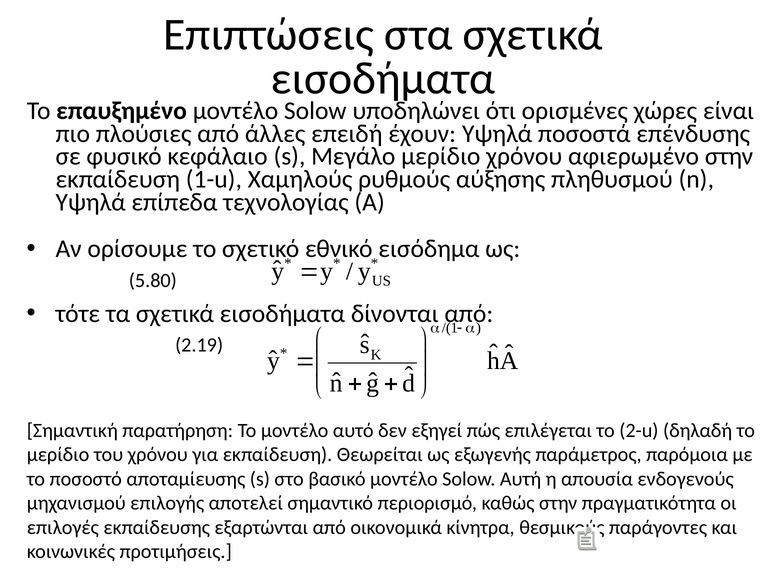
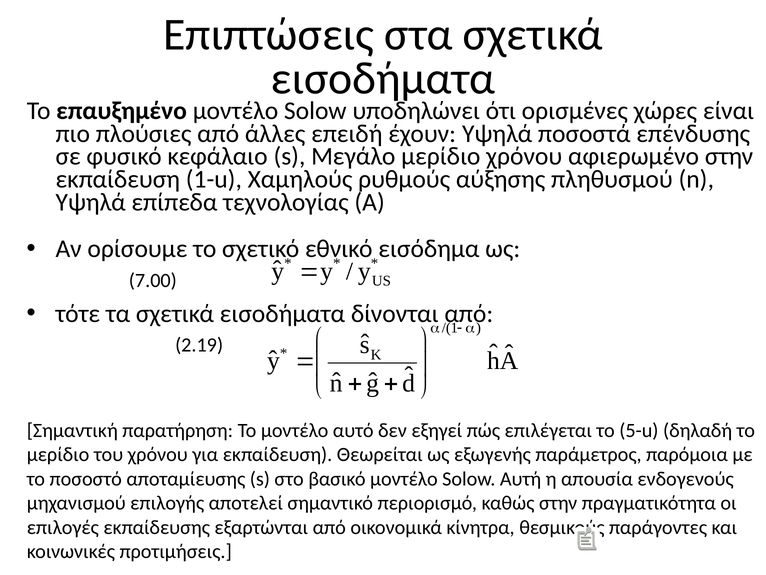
5.80: 5.80 -> 7.00 (153, 280)
2-u: 2-u -> 5-u (639, 430)
